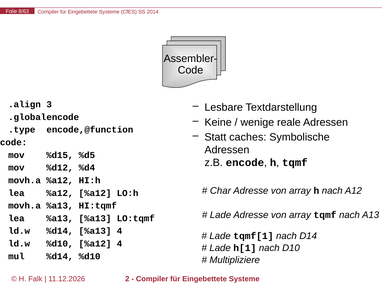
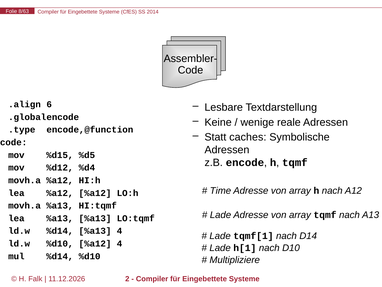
3: 3 -> 6 (49, 104)
Char: Char -> Time (220, 190)
